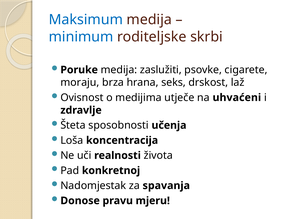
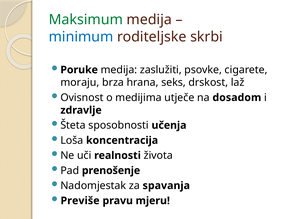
Maksimum colour: blue -> green (86, 20)
uhvaćeni: uhvaćeni -> dosadom (237, 98)
konkretnoj: konkretnoj -> prenošenje (111, 171)
Donose: Donose -> Previše (80, 201)
